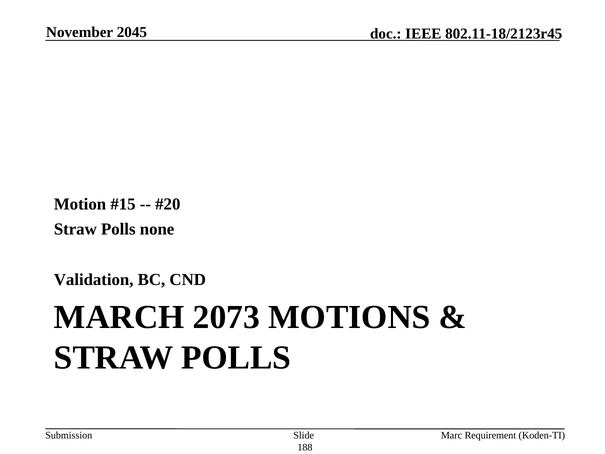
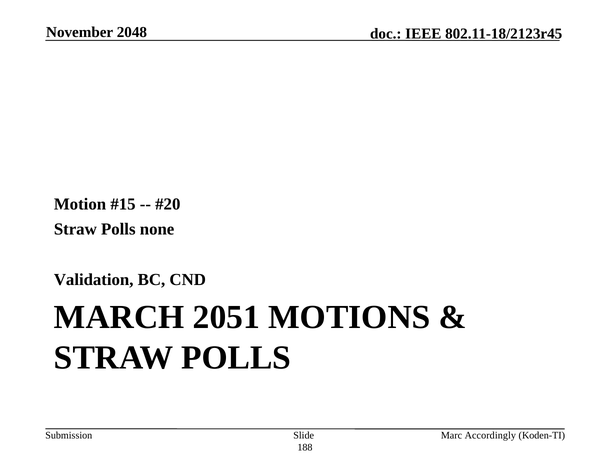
2045: 2045 -> 2048 (132, 32)
2073: 2073 -> 2051 (226, 317)
Requirement: Requirement -> Accordingly (490, 435)
